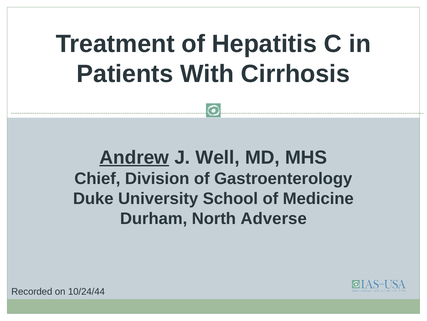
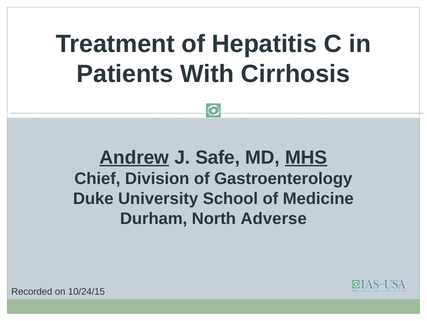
Well: Well -> Safe (218, 157)
MHS underline: none -> present (306, 157)
10/24/44: 10/24/44 -> 10/24/15 (86, 291)
